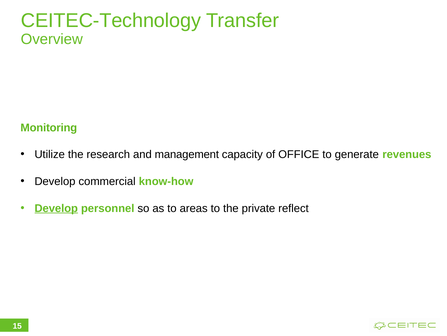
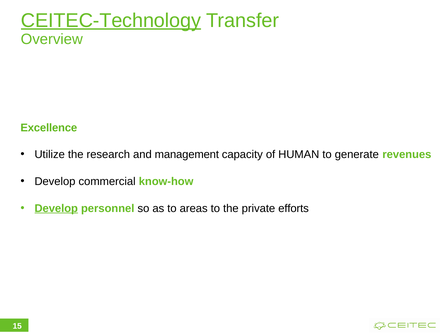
CEITEC-Technology underline: none -> present (111, 20)
Monitoring: Monitoring -> Excellence (49, 127)
OFFICE: OFFICE -> HUMAN (299, 154)
reflect: reflect -> efforts (294, 208)
